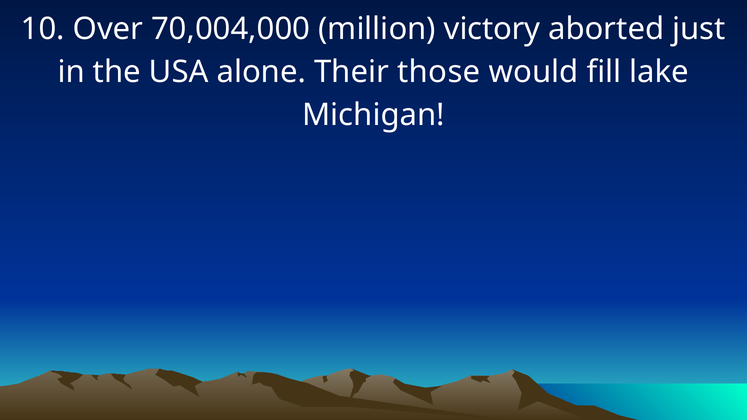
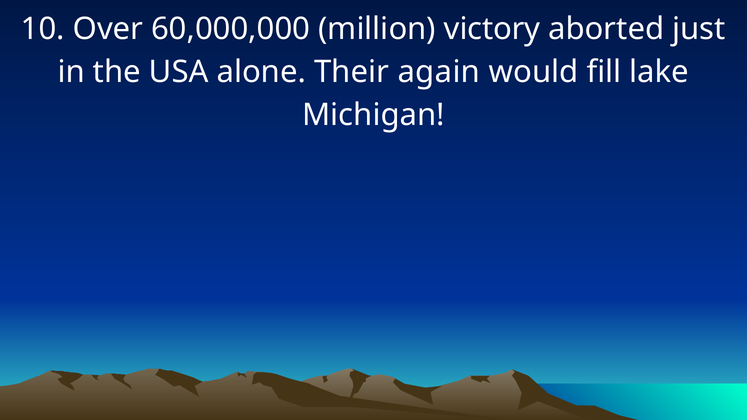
70,004,000: 70,004,000 -> 60,000,000 (231, 29)
those: those -> again (439, 72)
